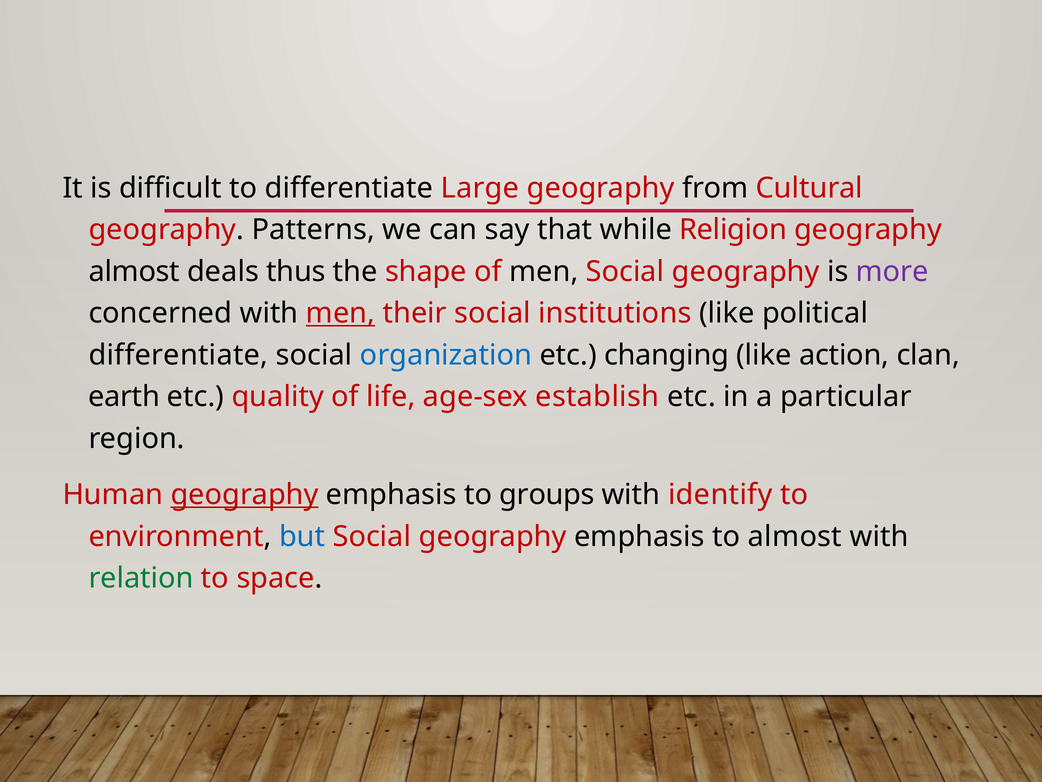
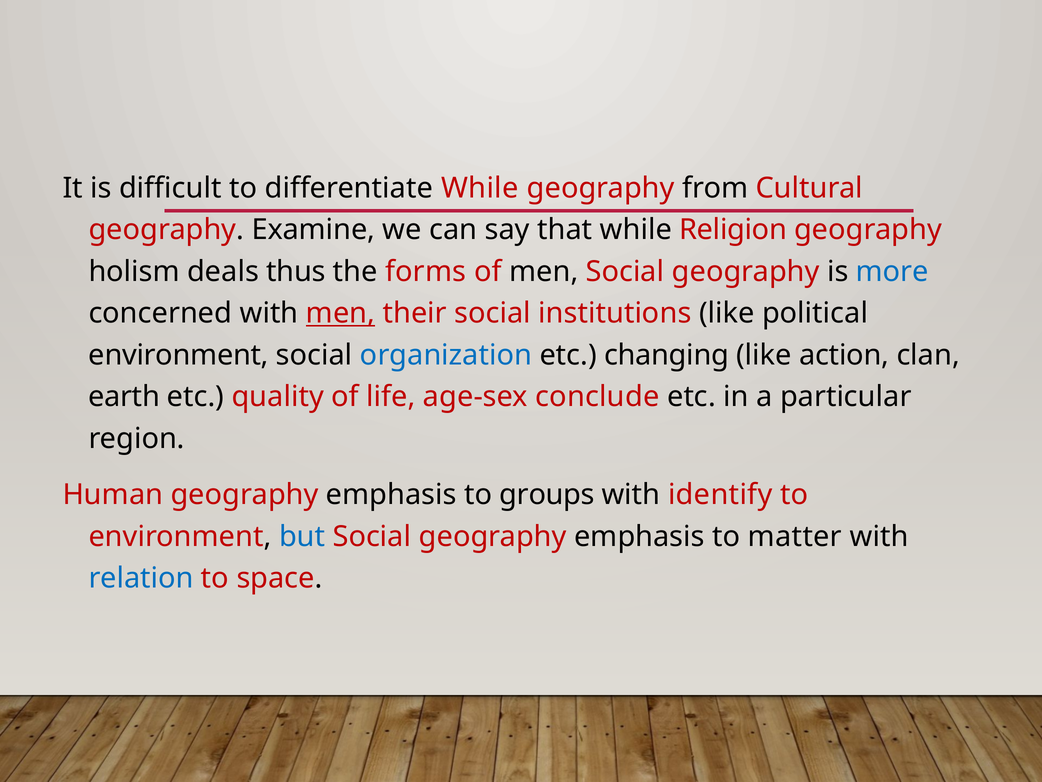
differentiate Large: Large -> While (480, 188)
Patterns: Patterns -> Examine (313, 230)
almost: almost -> holism (134, 271)
shape: shape -> forms (426, 271)
more colour: purple -> blue (892, 271)
differentiate: differentiate -> environment (179, 355)
establish: establish -> conclude (597, 396)
geography underline: present -> none (245, 494)
to almost: almost -> matter (795, 536)
relation colour: green -> blue (141, 578)
